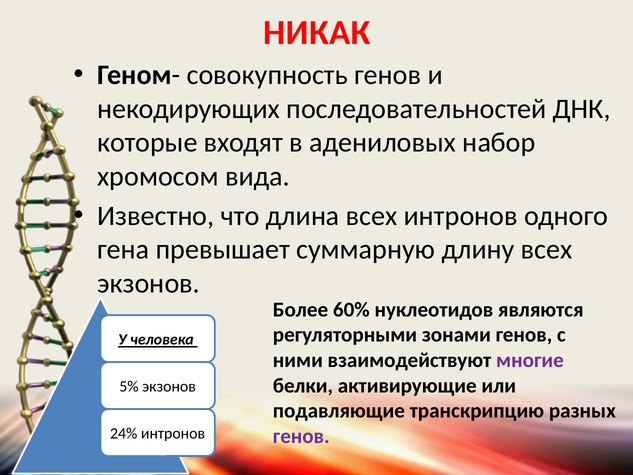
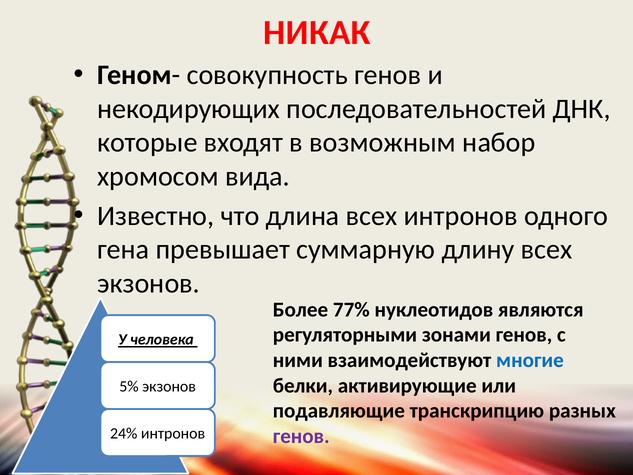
адениловых: адениловых -> возможным (383, 142)
60%: 60% -> 77% (351, 309)
многие colour: purple -> blue (530, 360)
